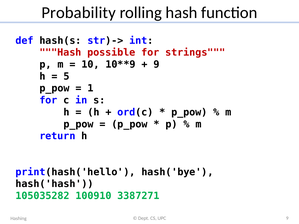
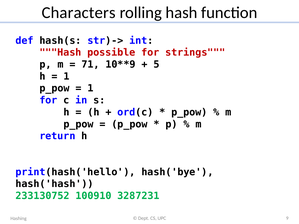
Probability: Probability -> Characters (79, 13)
10: 10 -> 71 (90, 64)
9: 9 -> 5 (156, 64)
5: 5 -> 1 (66, 76)
105035282: 105035282 -> 233130752 (42, 196)
3387271: 3387271 -> 3287231 (138, 196)
